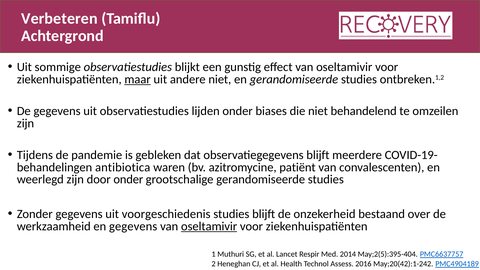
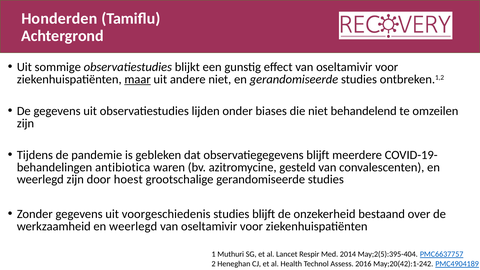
Verbeteren: Verbeteren -> Honderden (59, 19)
patiënt: patiënt -> gesteld (298, 167)
door onder: onder -> hoest (128, 179)
werkzaamheid en gegevens: gegevens -> weerlegd (133, 226)
oseltamivir underline: present -> none (209, 226)
